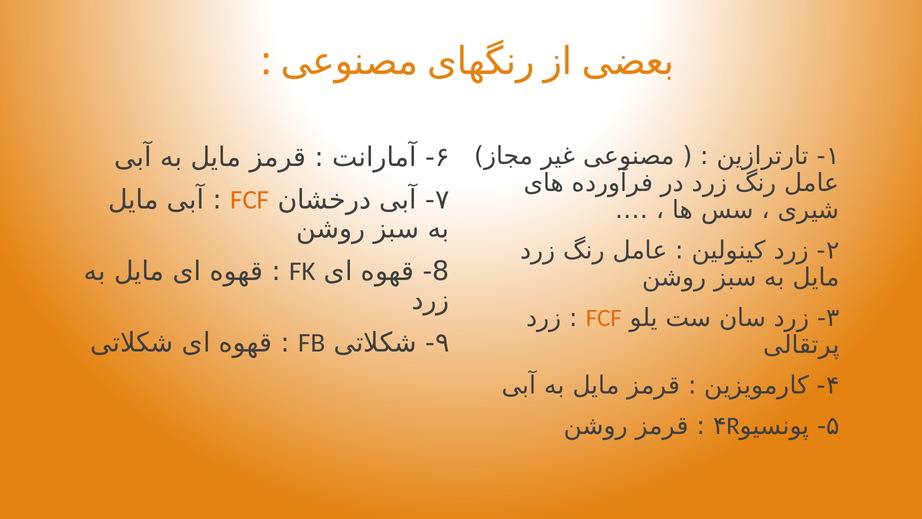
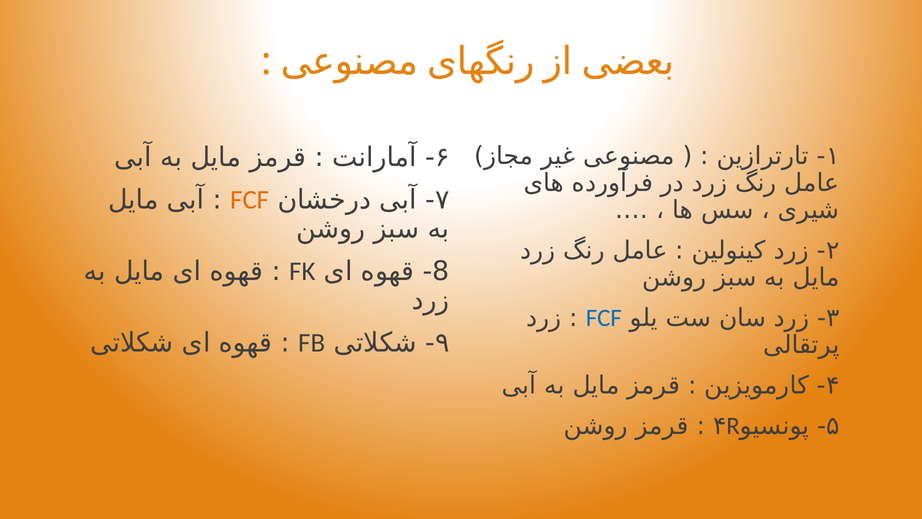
FCF colour: orange -> blue (604, 318)
